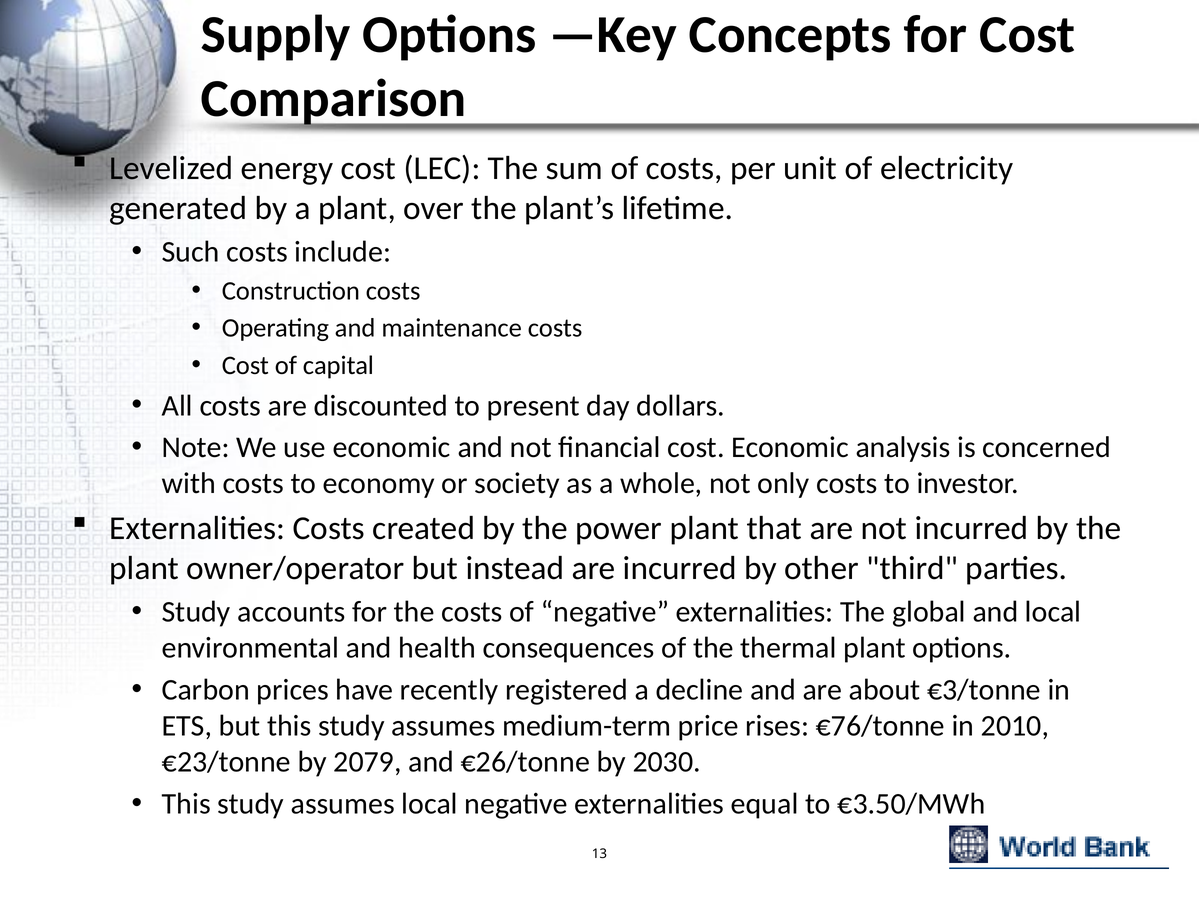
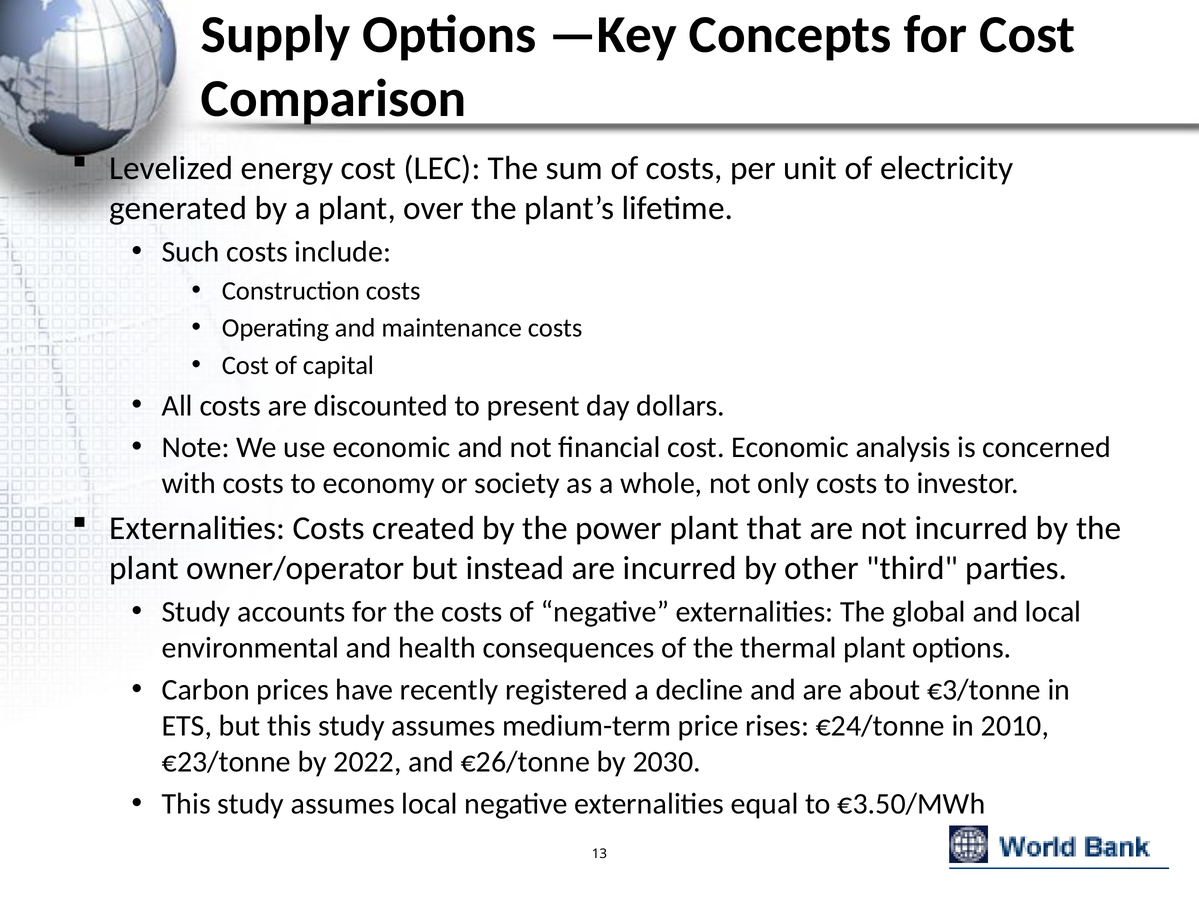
€76/tonne: €76/tonne -> €24/tonne (880, 726)
2079: 2079 -> 2022 (367, 762)
